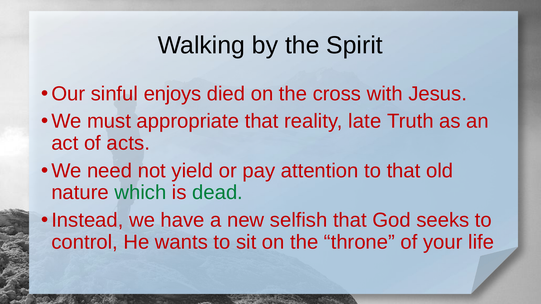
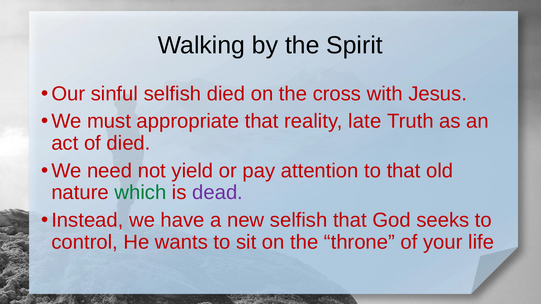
sinful enjoys: enjoys -> selfish (172, 94)
of acts: acts -> died (129, 143)
dead colour: green -> purple (218, 193)
